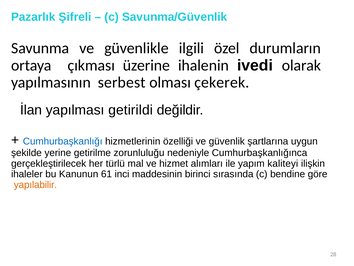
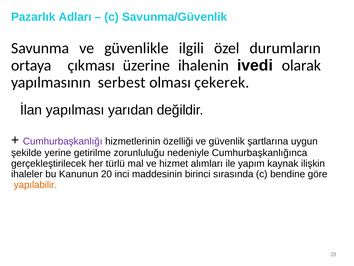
Şifreli: Şifreli -> Adları (75, 17)
getirildi: getirildi -> yarıdan (131, 110)
Cumhurbaşkanlığı colour: blue -> purple (63, 141)
kaliteyi: kaliteyi -> kaynak (283, 163)
61: 61 -> 20 (106, 174)
